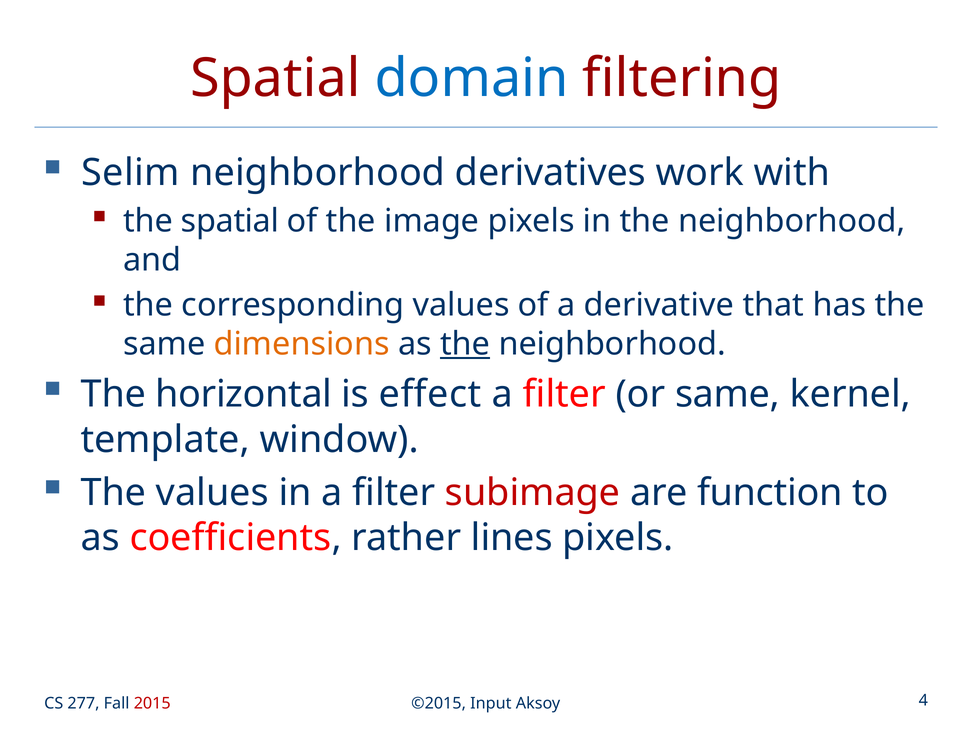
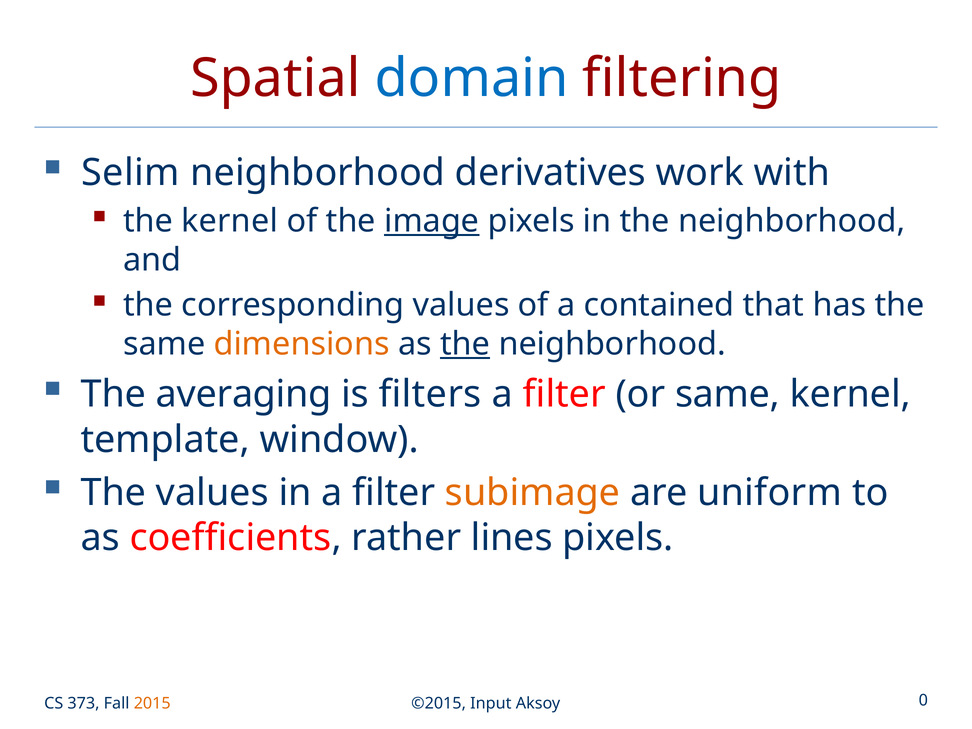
the spatial: spatial -> kernel (230, 221)
image underline: none -> present (432, 221)
derivative: derivative -> contained (659, 305)
horizontal: horizontal -> averaging (244, 394)
effect: effect -> filters (430, 394)
subimage colour: red -> orange (533, 493)
function: function -> uniform (770, 493)
277: 277 -> 373 (83, 703)
2015 colour: red -> orange (152, 703)
4: 4 -> 0 (923, 701)
